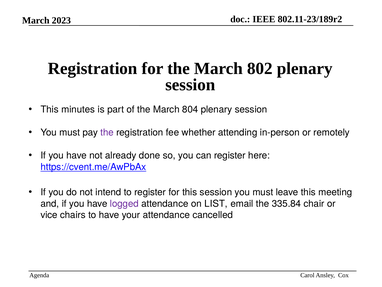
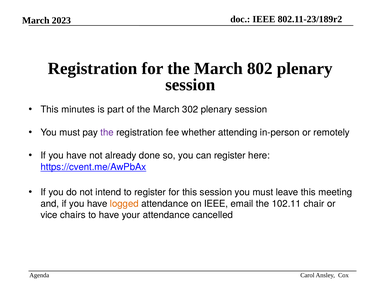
804: 804 -> 302 (190, 109)
logged colour: purple -> orange (124, 203)
on LIST: LIST -> IEEE (216, 203)
335.84: 335.84 -> 102.11 (286, 203)
